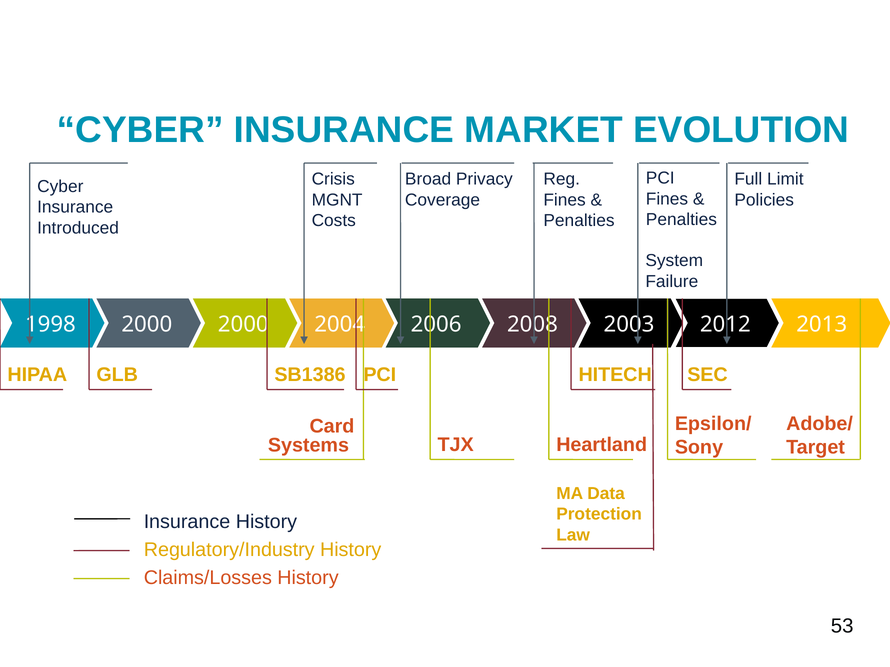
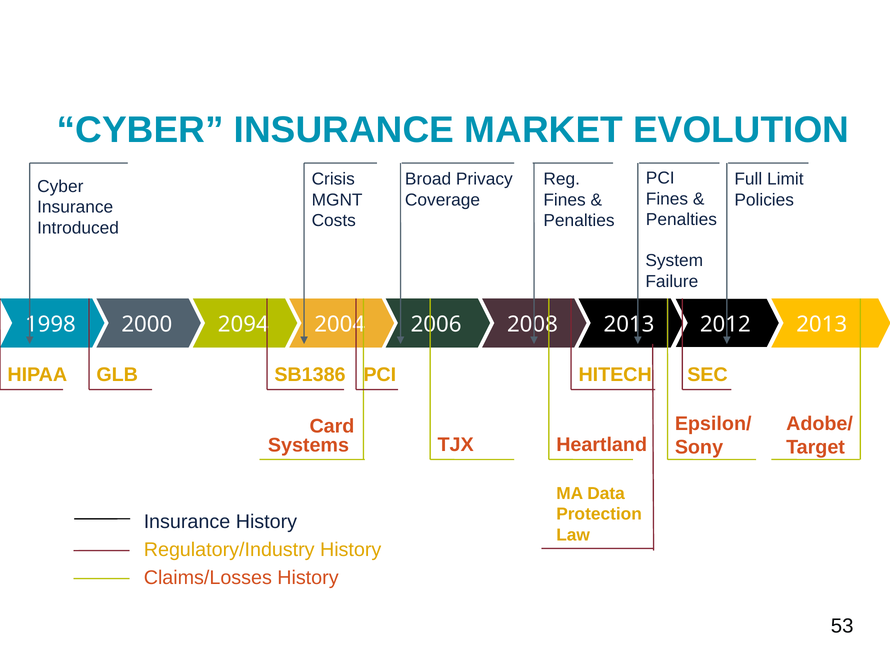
2000 2000: 2000 -> 2094 (243, 325)
2008 2003: 2003 -> 2013 (629, 325)
